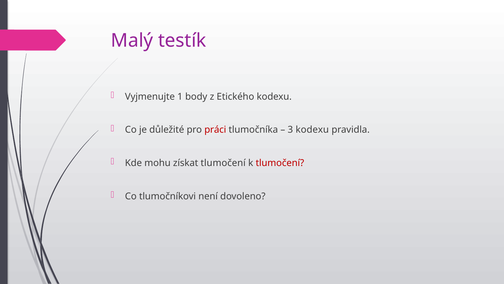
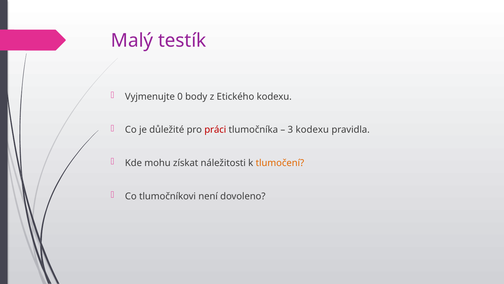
1: 1 -> 0 (180, 96)
získat tlumočení: tlumočení -> náležitosti (223, 163)
tlumočení colour: red -> orange (280, 163)
